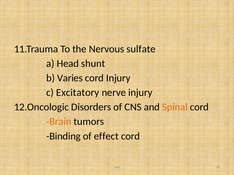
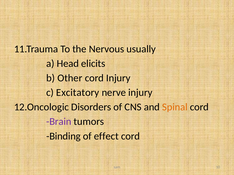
sulfate: sulfate -> usually (141, 49)
shunt: shunt -> elicits (93, 64)
Varies: Varies -> Other (70, 78)
Brain colour: orange -> purple (59, 122)
